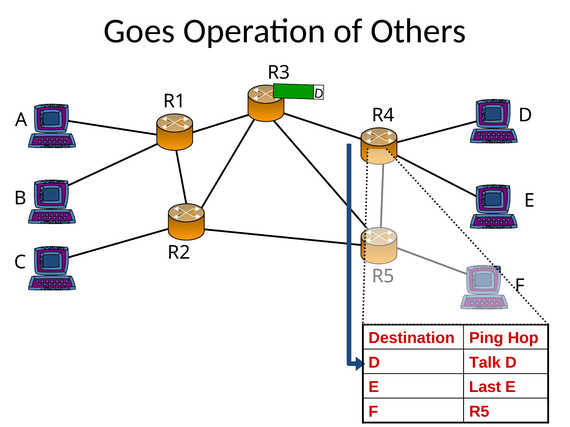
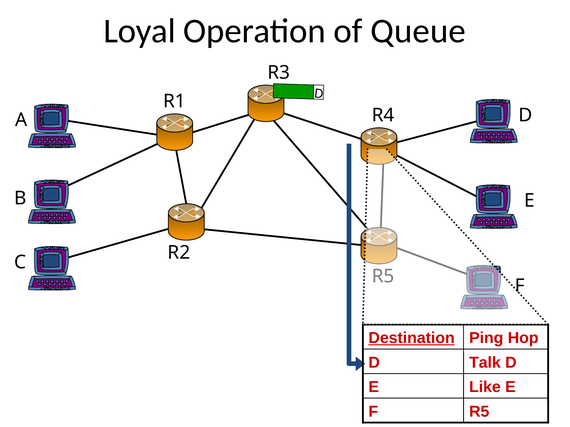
Goes: Goes -> Loyal (140, 31)
Others: Others -> Queue (418, 31)
Destination underline: none -> present (412, 338)
Last: Last -> Like (485, 387)
